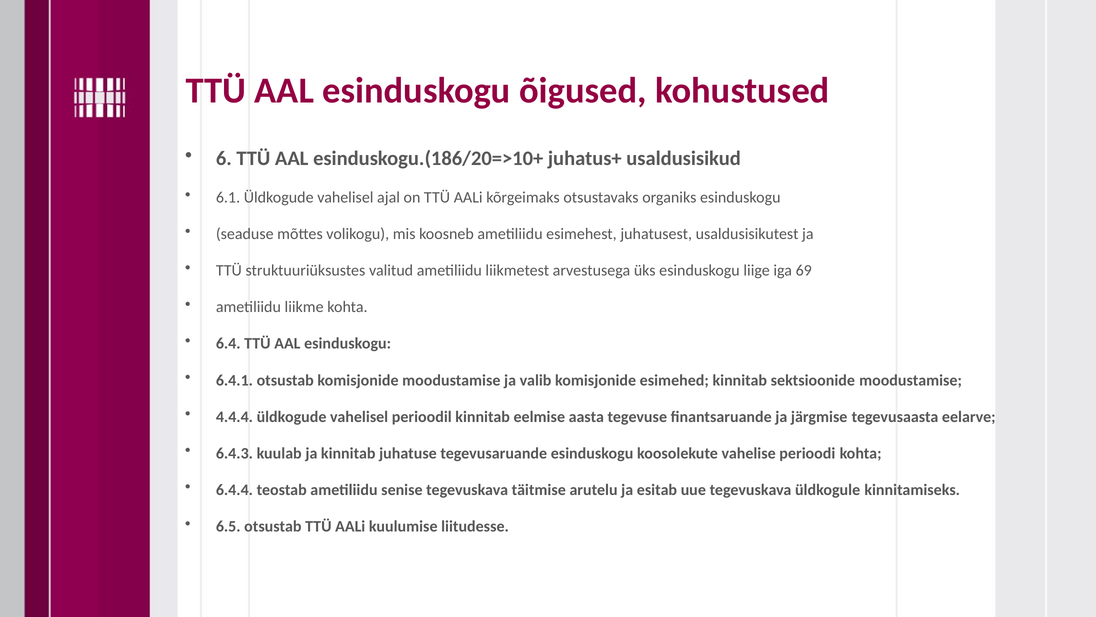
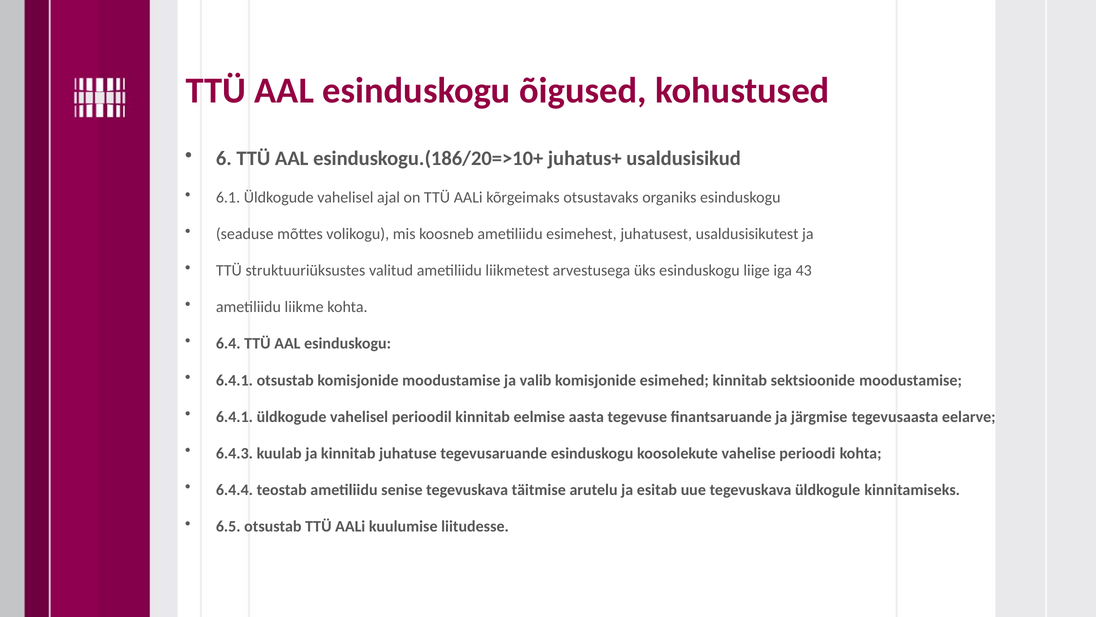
69: 69 -> 43 (804, 270)
4.4.4: 4.4.4 -> 6.4.1 (234, 416)
